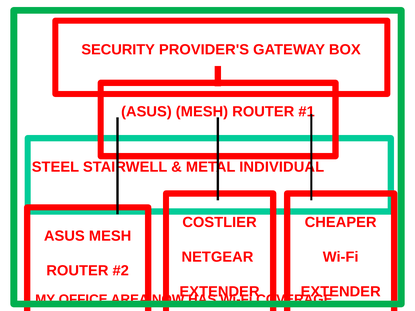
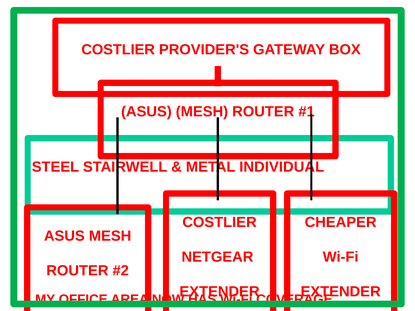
SECURITY: SECURITY -> COSTLIER (118, 50)
